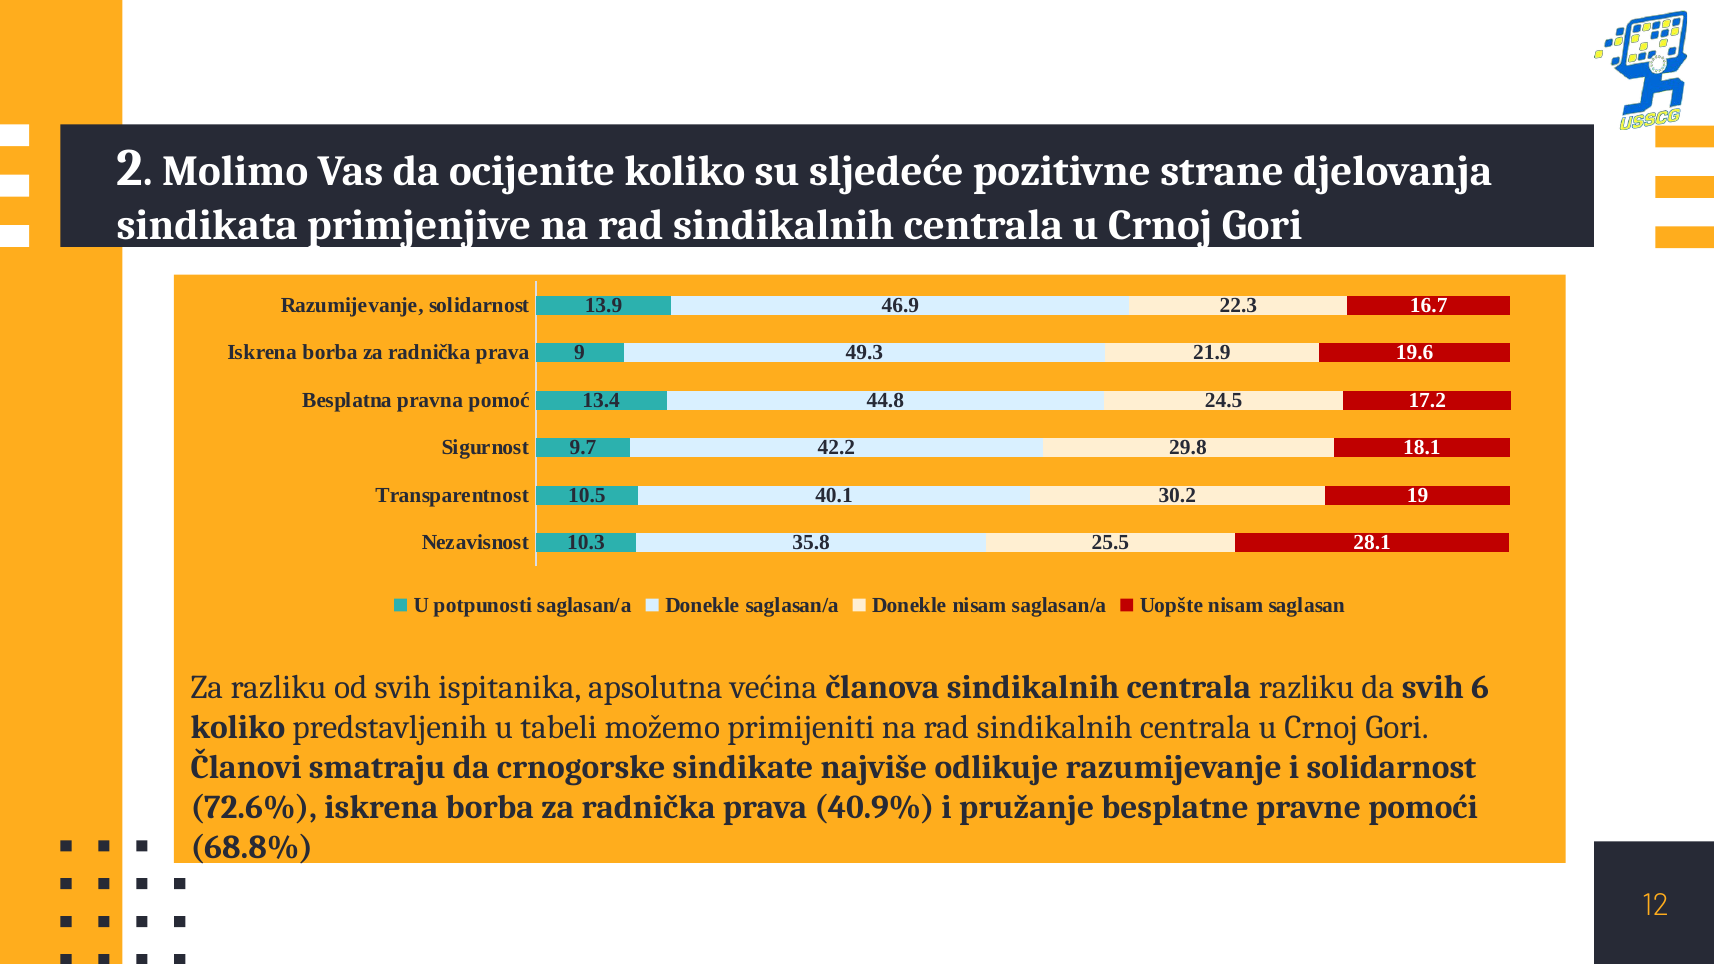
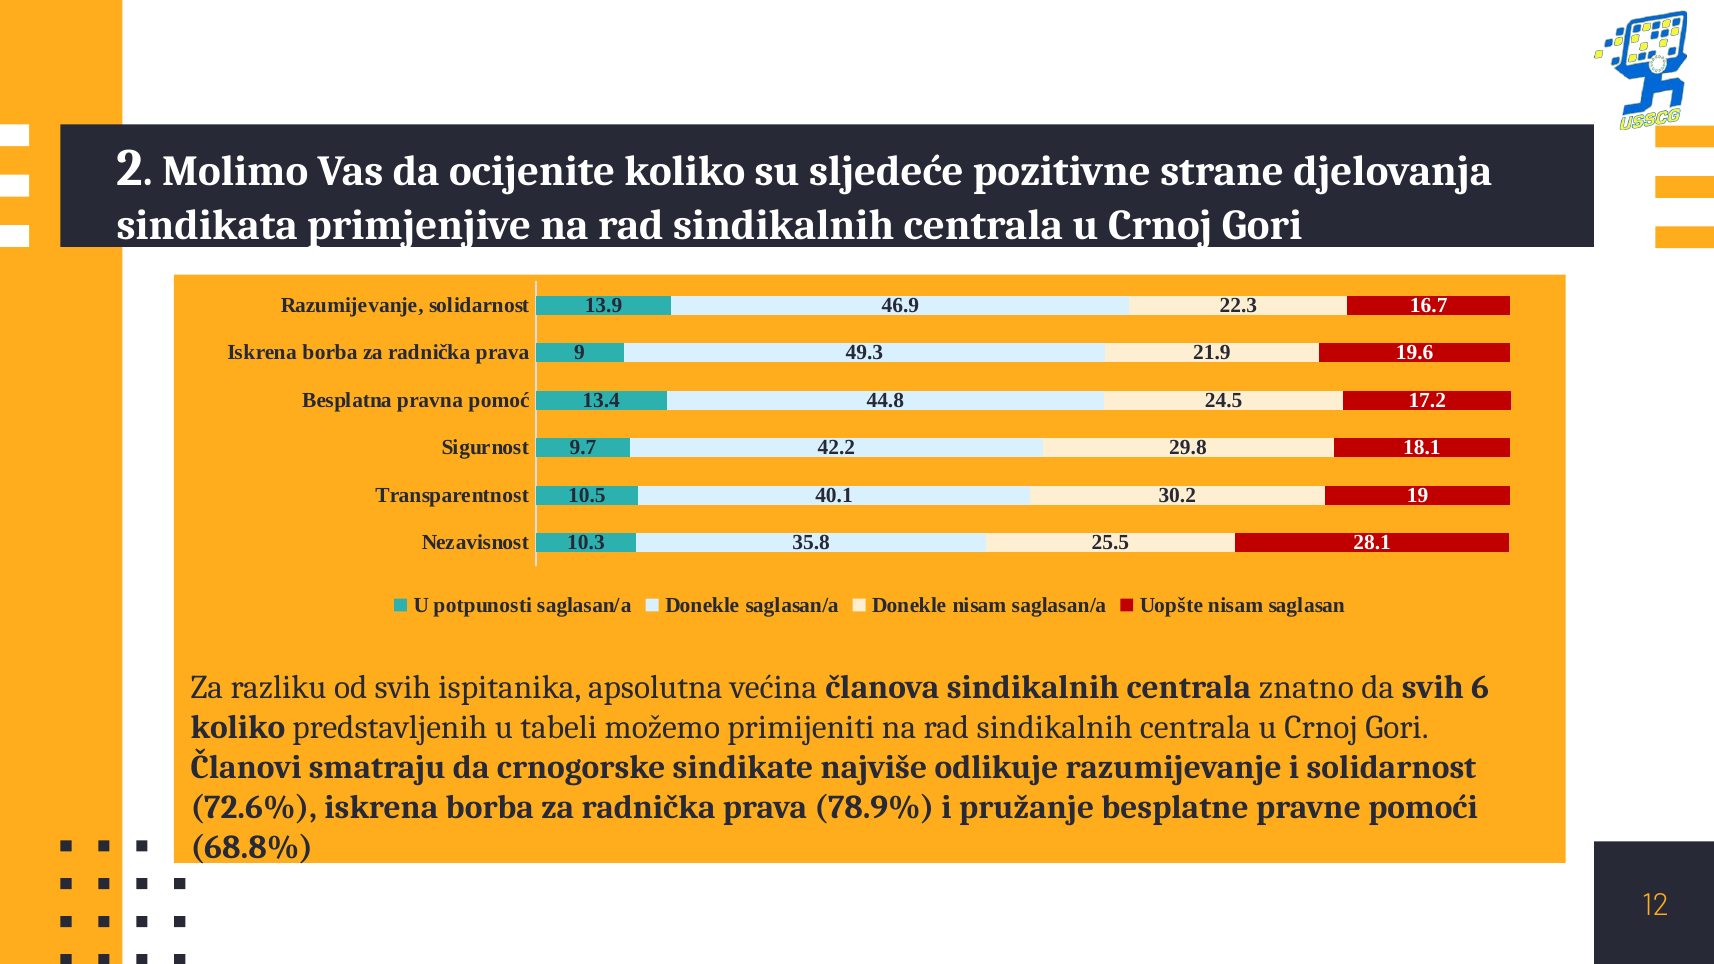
centrala razliku: razliku -> znatno (1306, 688)
40.9%: 40.9% -> 78.9% (874, 808)
